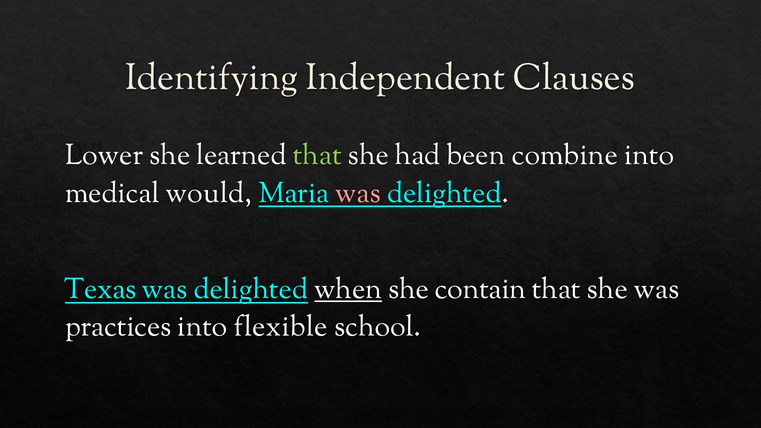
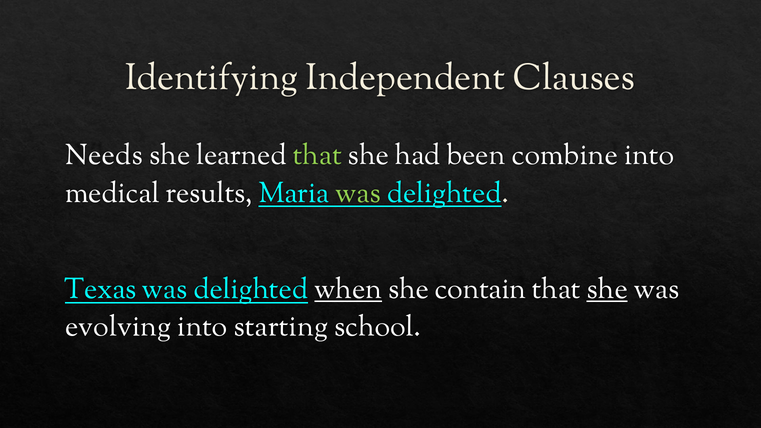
Lower: Lower -> Needs (104, 155)
would: would -> results (209, 193)
was colour: pink -> light green (358, 193)
she underline: none -> present (607, 289)
practices: practices -> evolving (118, 327)
flexible: flexible -> starting (281, 327)
